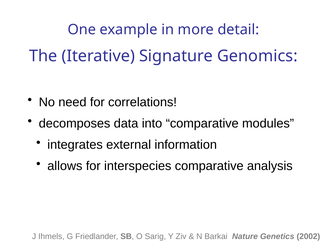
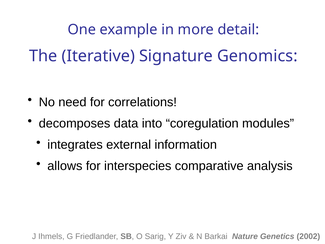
into comparative: comparative -> coregulation (202, 123)
